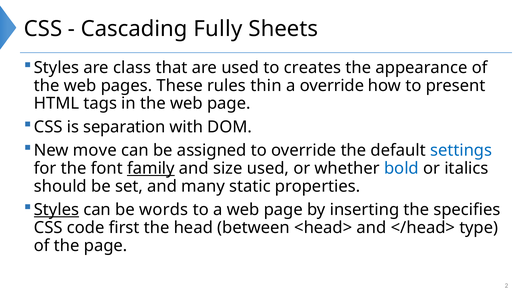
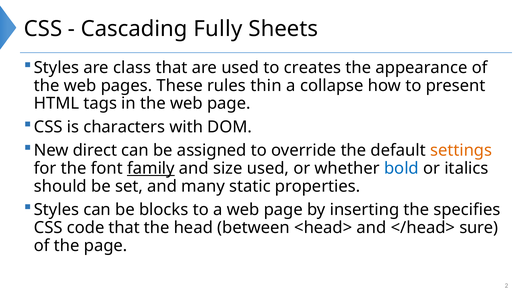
a override: override -> collapse (332, 86)
separation: separation -> characters (124, 127)
move: move -> direct (95, 151)
settings colour: blue -> orange (461, 151)
Styles underline: present -> none (56, 210)
words: words -> blocks (164, 210)
code first: first -> that (124, 228)
type: type -> sure (479, 228)
